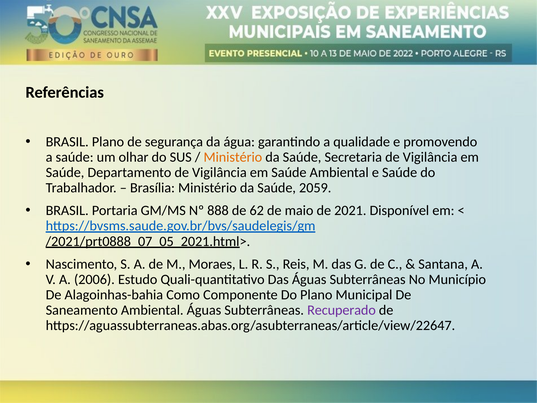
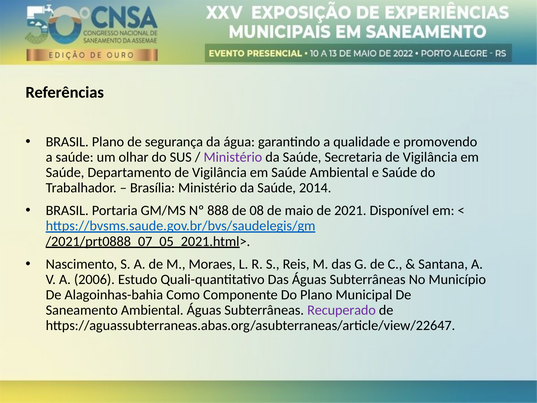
Ministério colour: orange -> purple (233, 157)
2059: 2059 -> 2014 (315, 188)
62: 62 -> 08 (257, 210)
